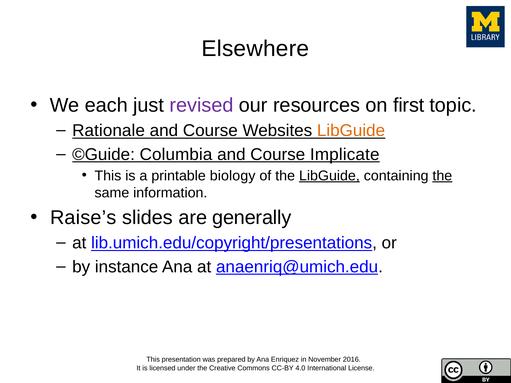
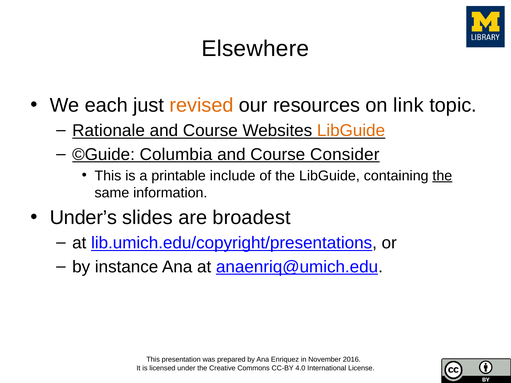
revised colour: purple -> orange (201, 105)
first: first -> link (409, 105)
Implicate: Implicate -> Consider (345, 154)
biology: biology -> include (233, 176)
LibGuide underline: present -> none (329, 176)
Raise’s: Raise’s -> Under’s (83, 218)
generally: generally -> broadest (252, 218)
